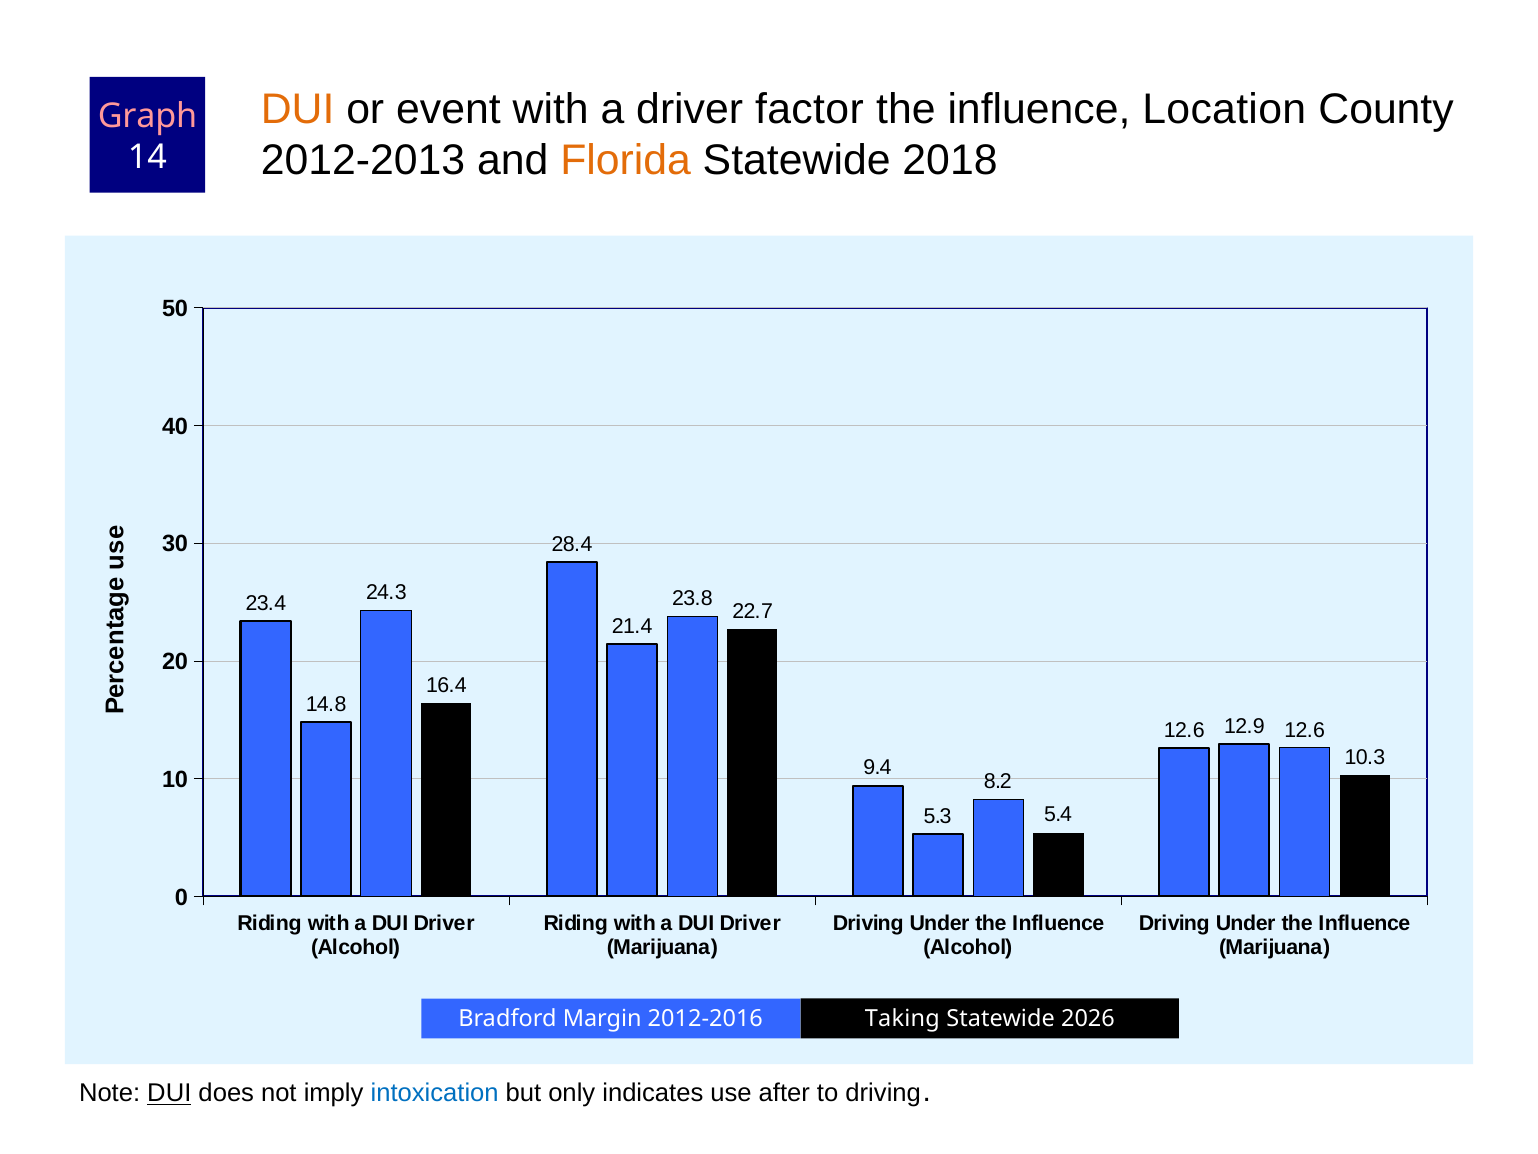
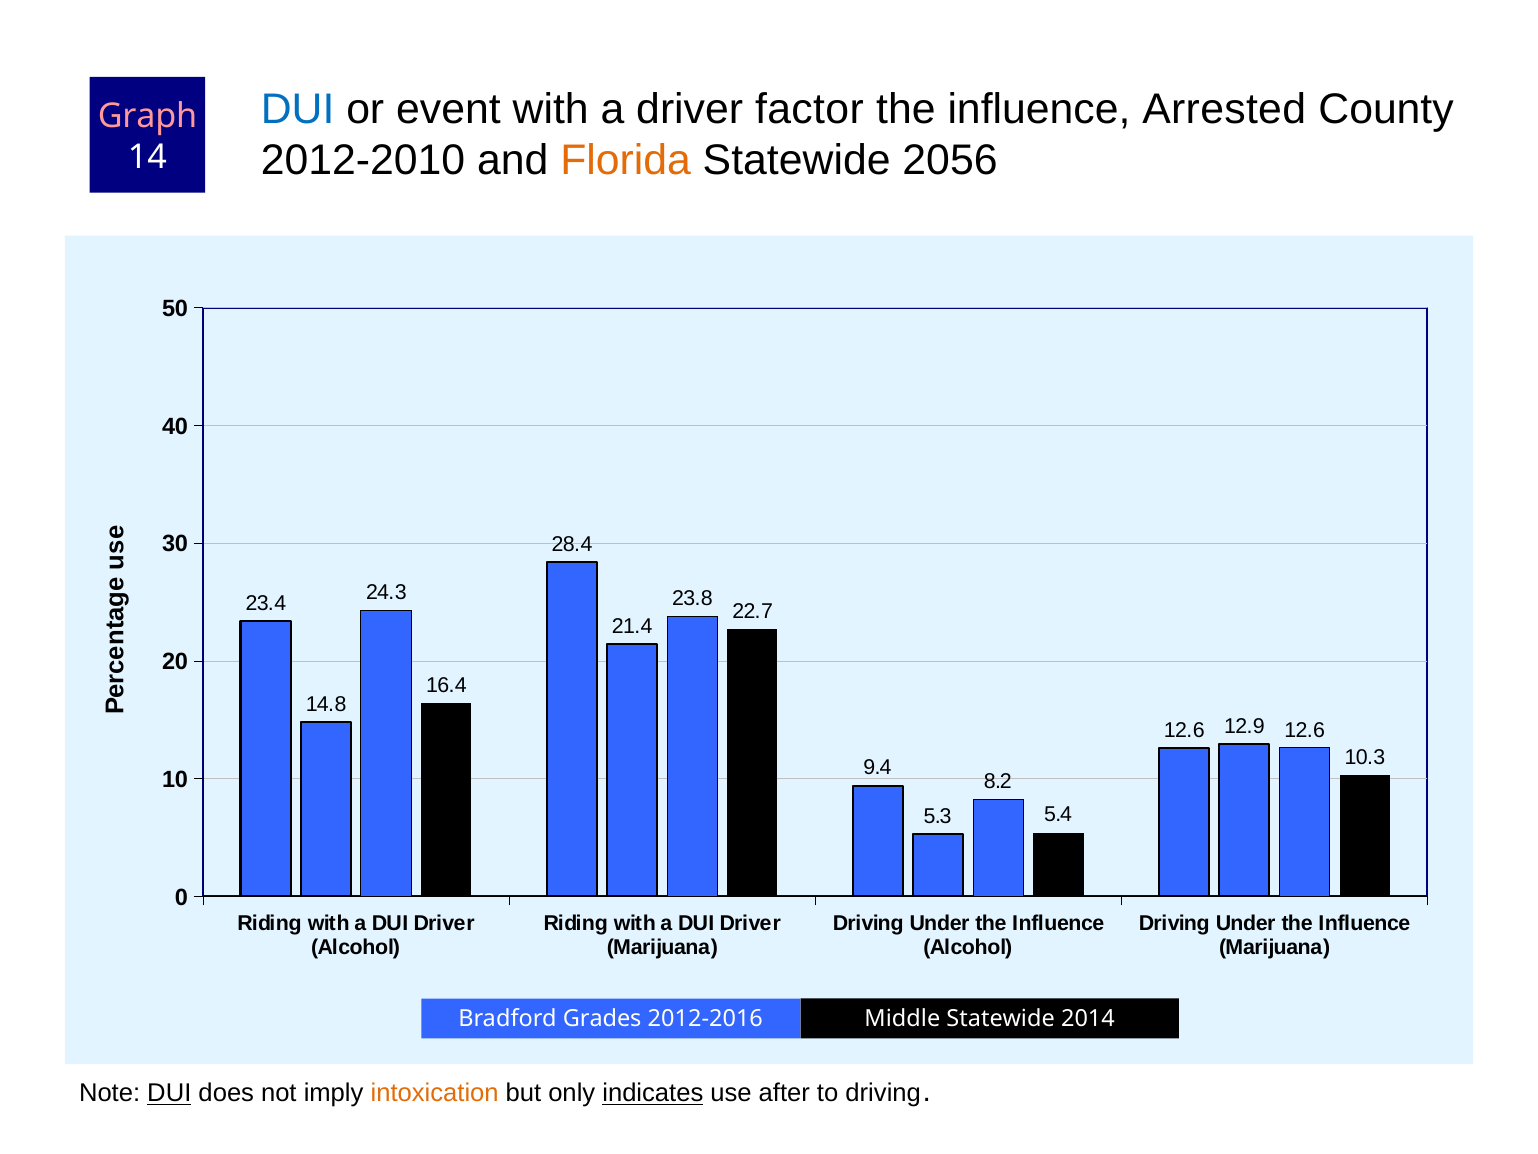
DUI colour: orange -> blue (298, 109)
Location: Location -> Arrested (1224, 109)
2012-2013: 2012-2013 -> 2012-2010 (363, 161)
2018: 2018 -> 2056 (950, 161)
Margin: Margin -> Grades (602, 1018)
Taking: Taking -> Middle (902, 1018)
2026: 2026 -> 2014 (1088, 1018)
intoxication colour: blue -> orange (435, 1093)
indicates underline: none -> present (653, 1093)
